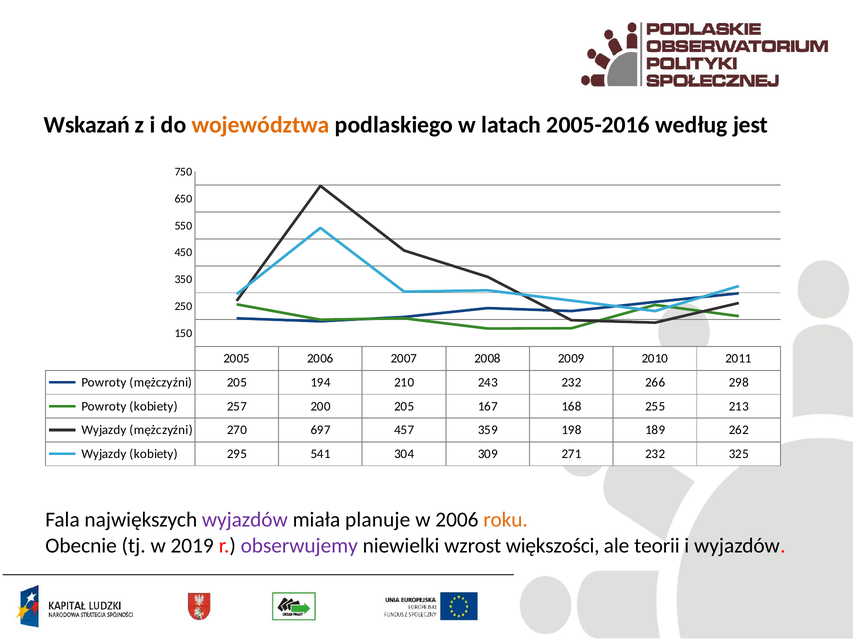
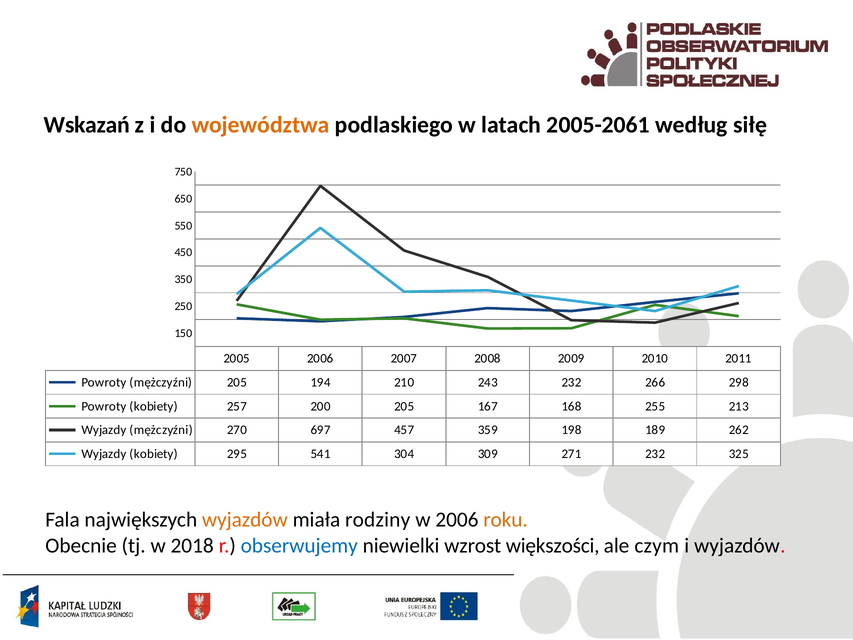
2005-2016: 2005-2016 -> 2005-2061 (598, 125)
jest: jest -> siłę (750, 125)
wyjazdów colour: purple -> orange (245, 520)
planuje: planuje -> rodziny (378, 520)
2019: 2019 -> 2018 (192, 545)
obserwujemy colour: purple -> blue (299, 545)
teorii: teorii -> czym (657, 545)
